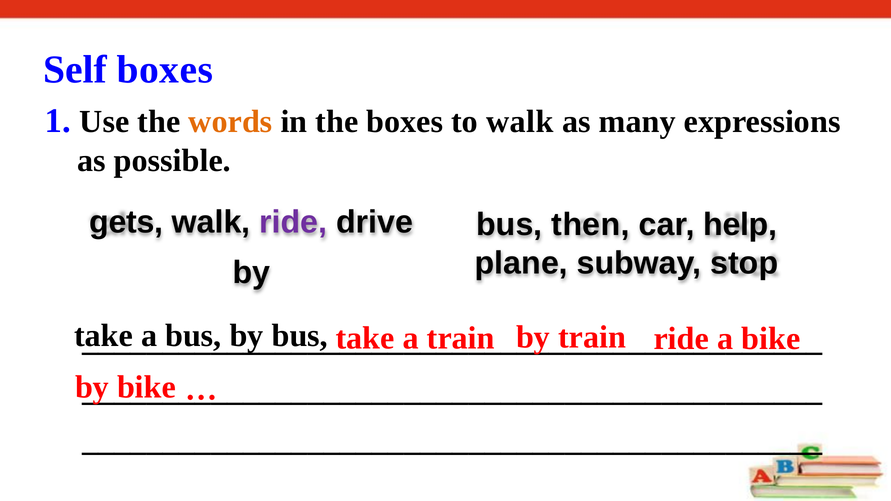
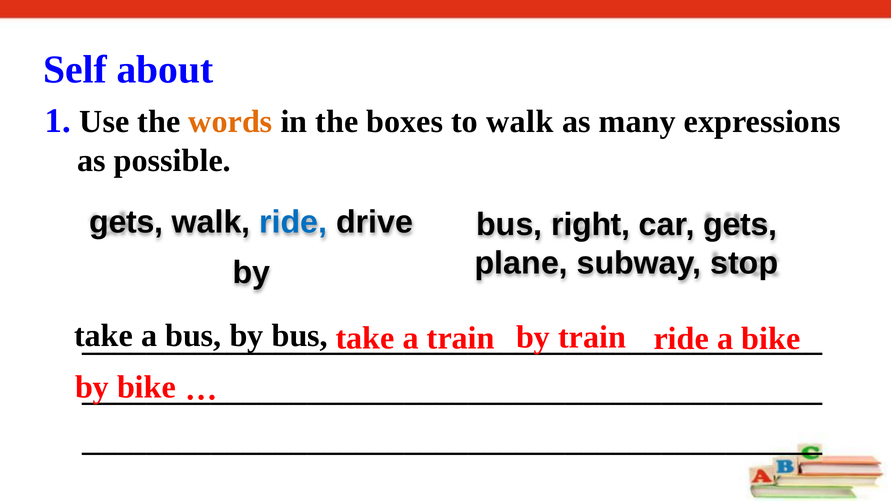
Self boxes: boxes -> about (165, 70)
ride colour: purple -> blue (293, 222)
then: then -> right (591, 225)
car help: help -> gets (740, 225)
